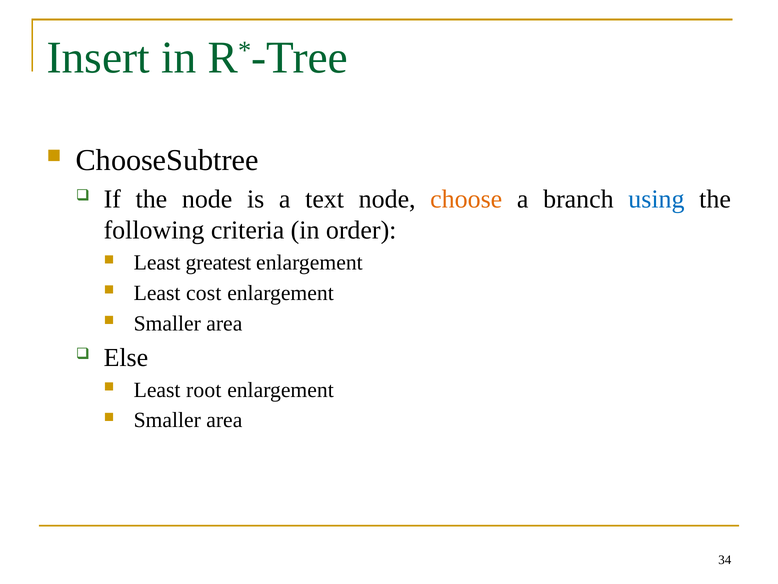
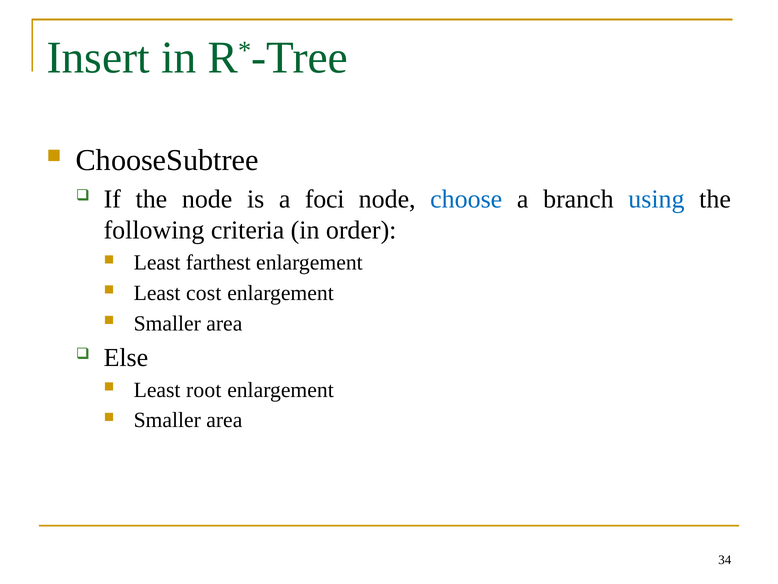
text: text -> foci (325, 199)
choose colour: orange -> blue (466, 199)
greatest: greatest -> farthest (218, 263)
